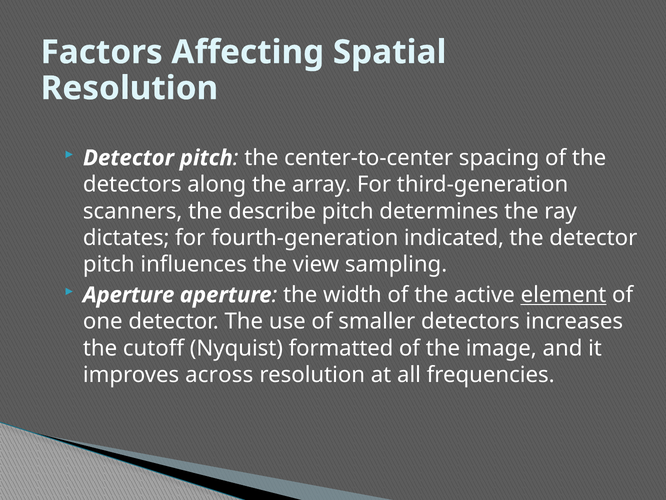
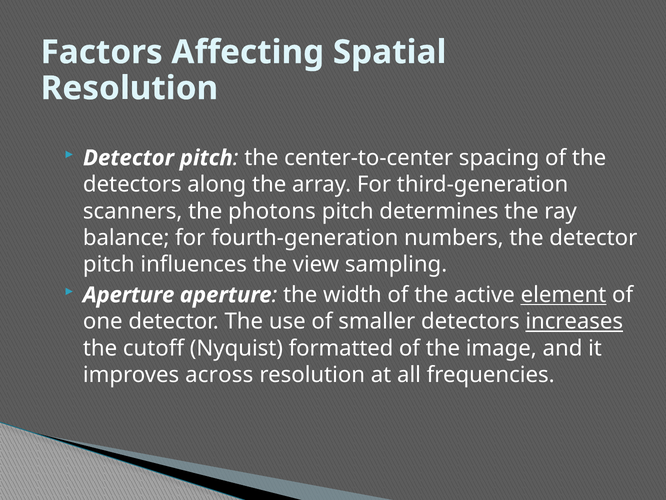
describe: describe -> photons (272, 211)
dictates: dictates -> balance (126, 238)
indicated: indicated -> numbers (454, 238)
increases underline: none -> present (574, 321)
